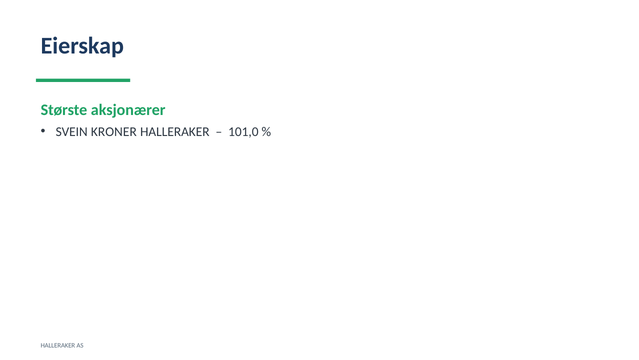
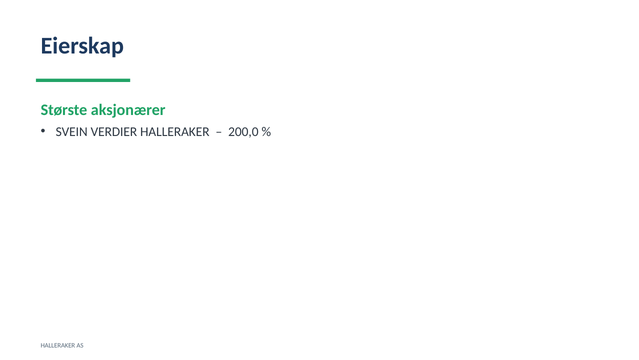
KRONER: KRONER -> VERDIER (114, 131)
101,0: 101,0 -> 200,0 (243, 131)
